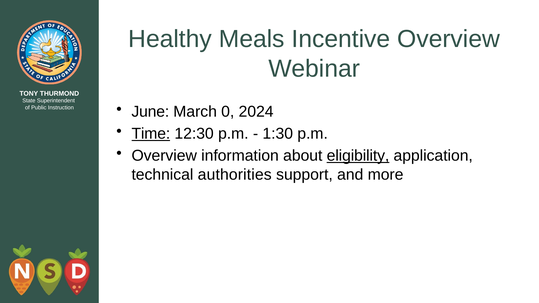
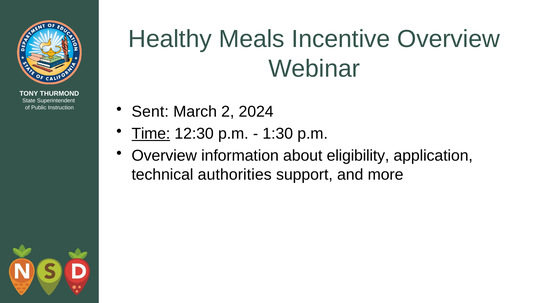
June: June -> Sent (150, 112)
0: 0 -> 2 (228, 112)
eligibility underline: present -> none (358, 156)
